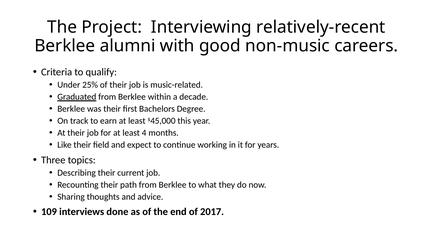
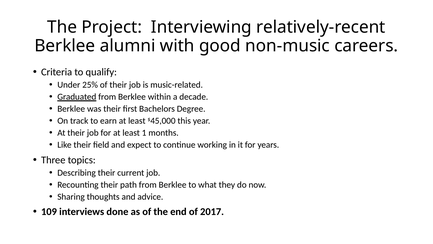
4: 4 -> 1 (144, 133)
